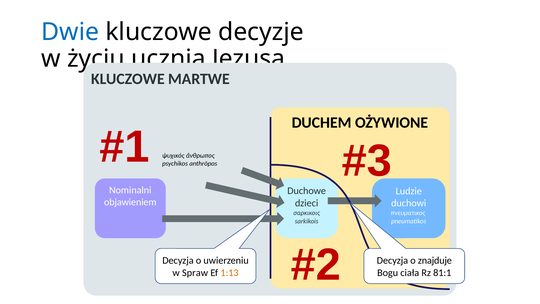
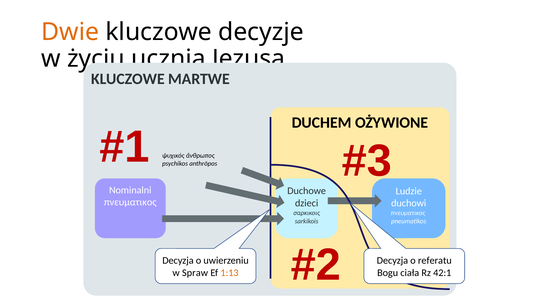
Dwie colour: blue -> orange (70, 32)
objawieniem: objawieniem -> πνευματικος (130, 202)
znajduje: znajduje -> referatu (435, 260)
81:1: 81:1 -> 42:1 (442, 273)
